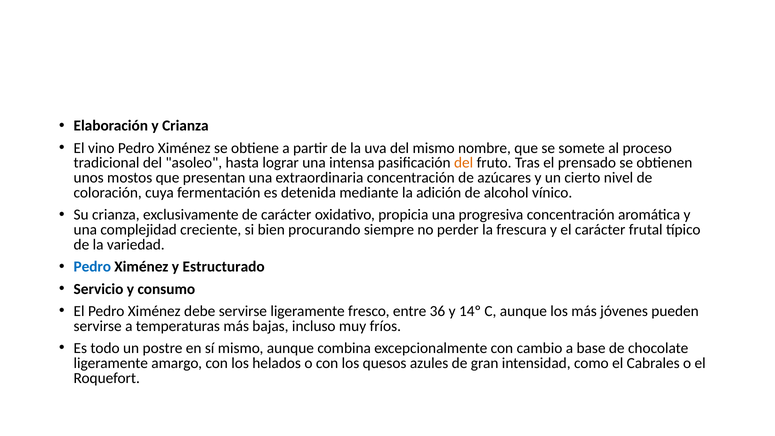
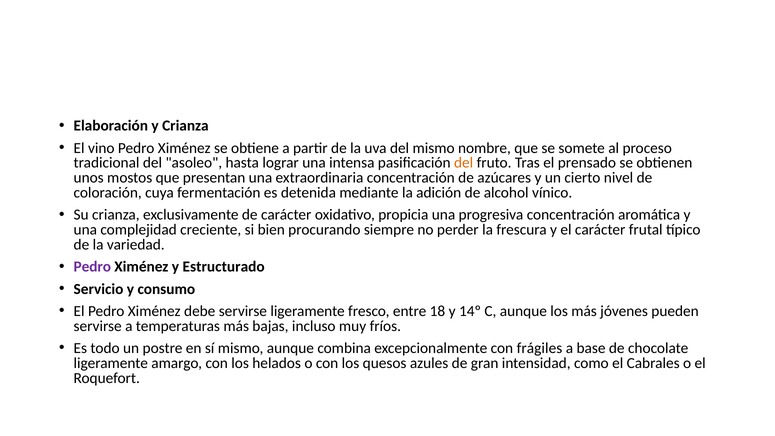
Pedro colour: blue -> purple (92, 267)
36: 36 -> 18 (437, 311)
cambio: cambio -> frágiles (539, 348)
